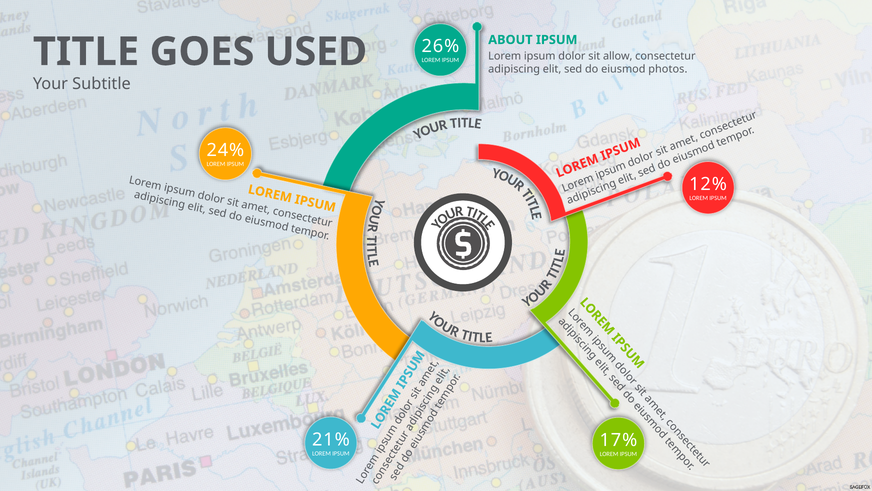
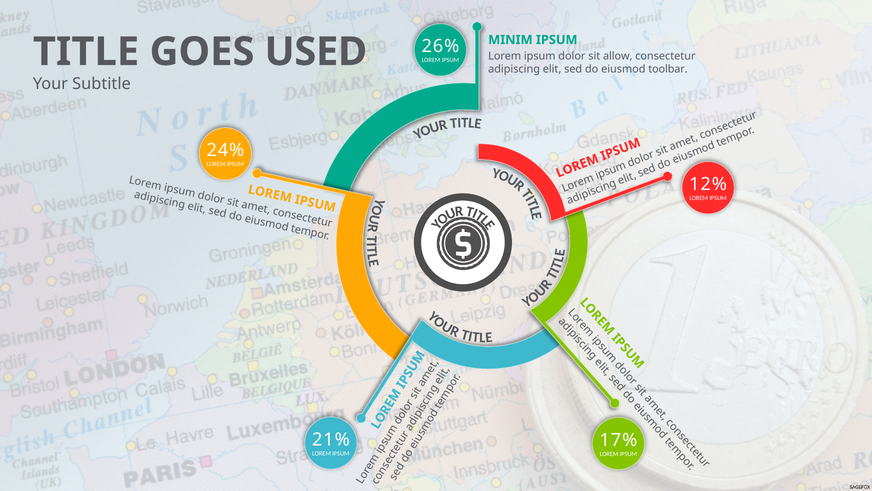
ABOUT: ABOUT -> MINIM (510, 40)
photos: photos -> toolbar (668, 69)
